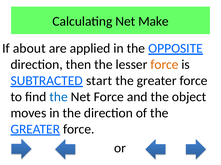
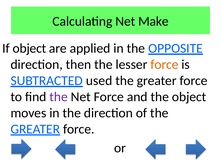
If about: about -> object (29, 49)
start: start -> used (99, 81)
the colour: blue -> purple (59, 97)
